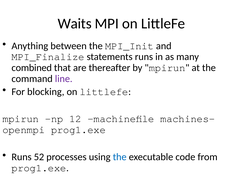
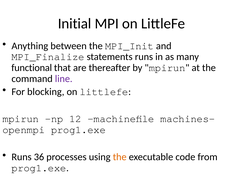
Waits: Waits -> Initial (75, 24)
combined: combined -> functional (32, 68)
52: 52 -> 36 (39, 156)
the colour: blue -> orange (120, 156)
